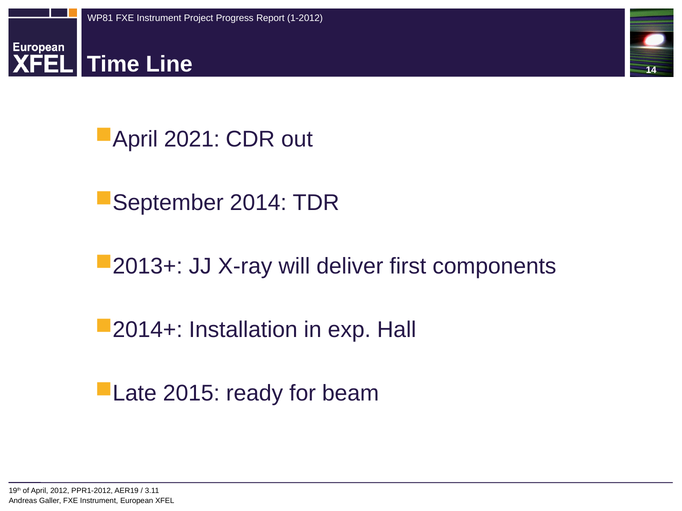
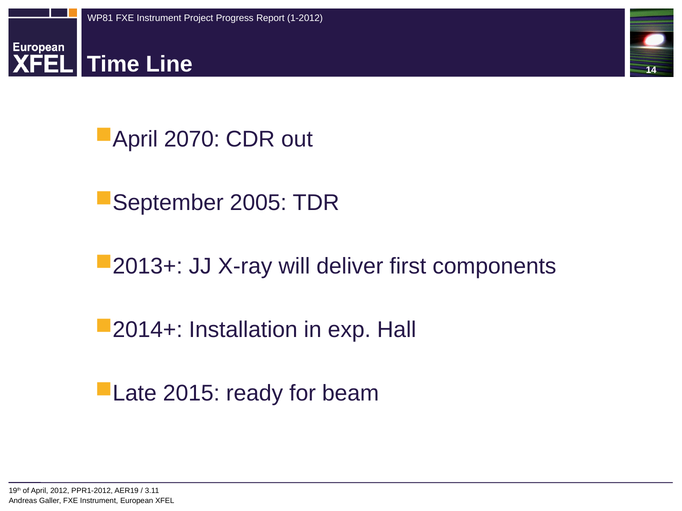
2021: 2021 -> 2070 (192, 139)
2014: 2014 -> 2005 (258, 203)
